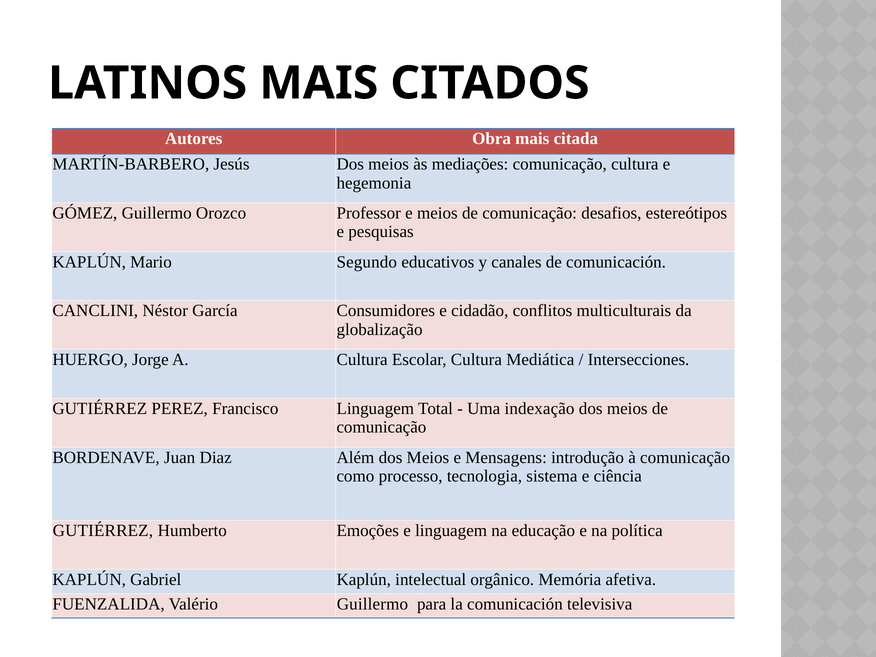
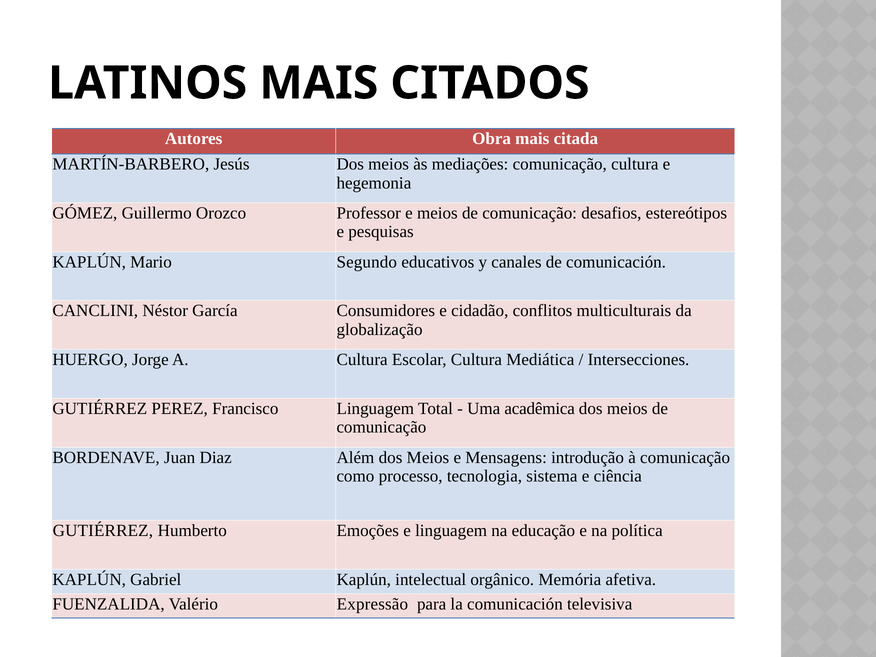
indexação: indexação -> acadêmica (540, 409)
Valério Guillermo: Guillermo -> Expressão (372, 604)
